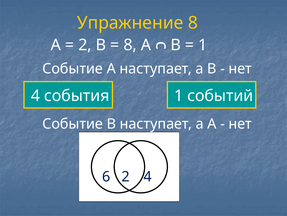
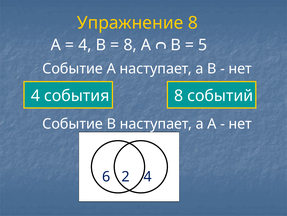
2: 2 -> 4 (85, 45)
1: 1 -> 5 (203, 45)
события 1: 1 -> 8 (179, 96)
